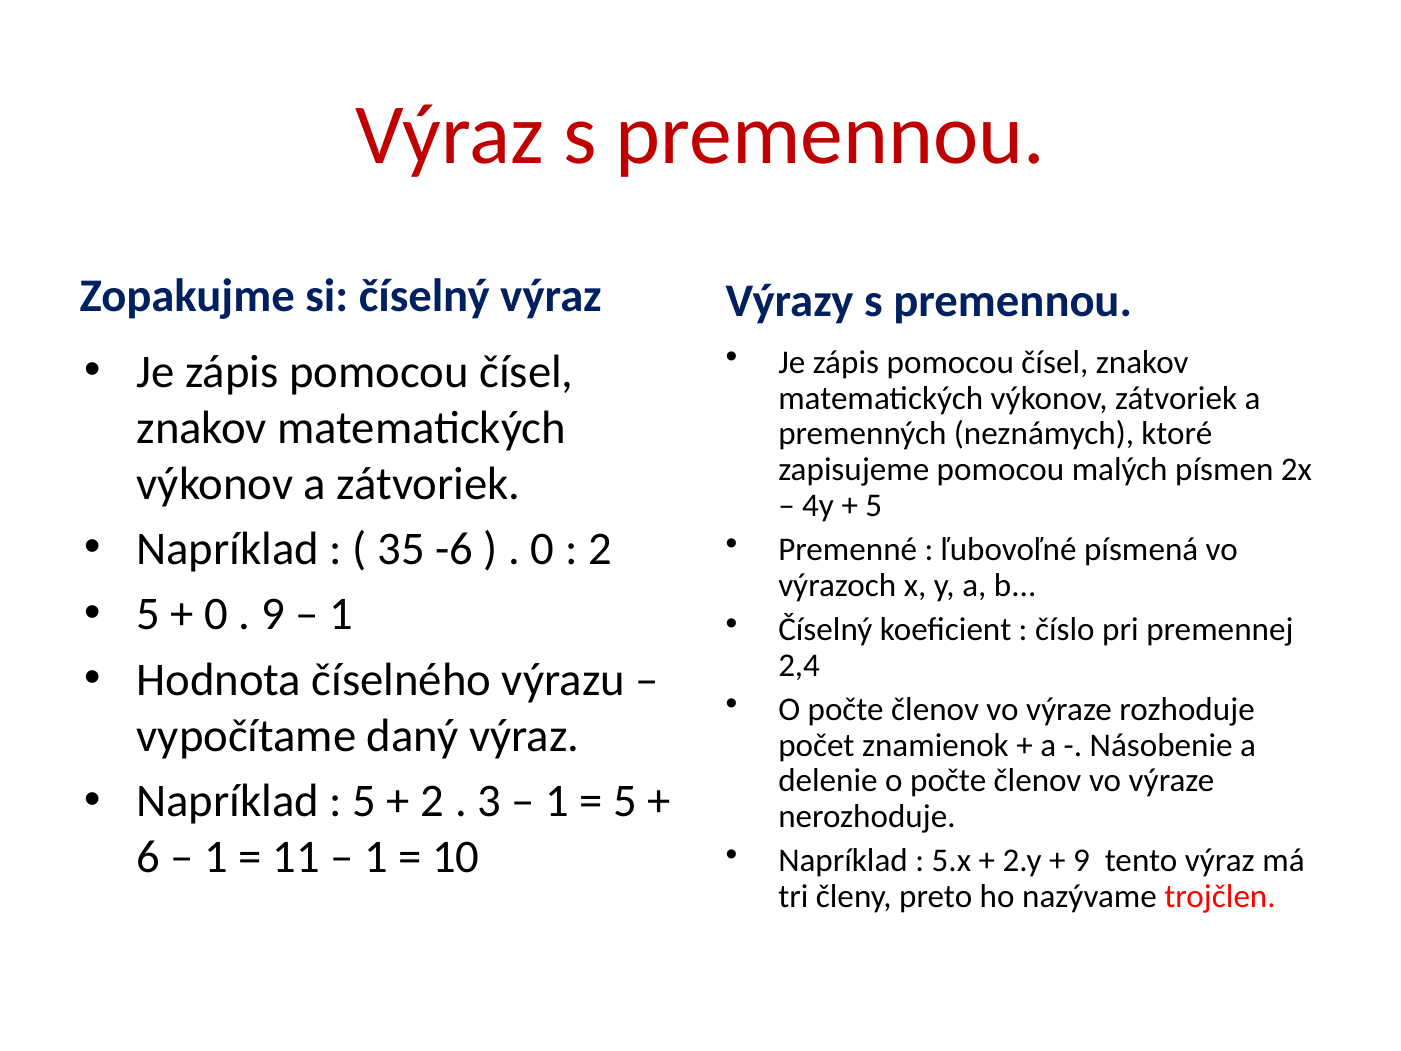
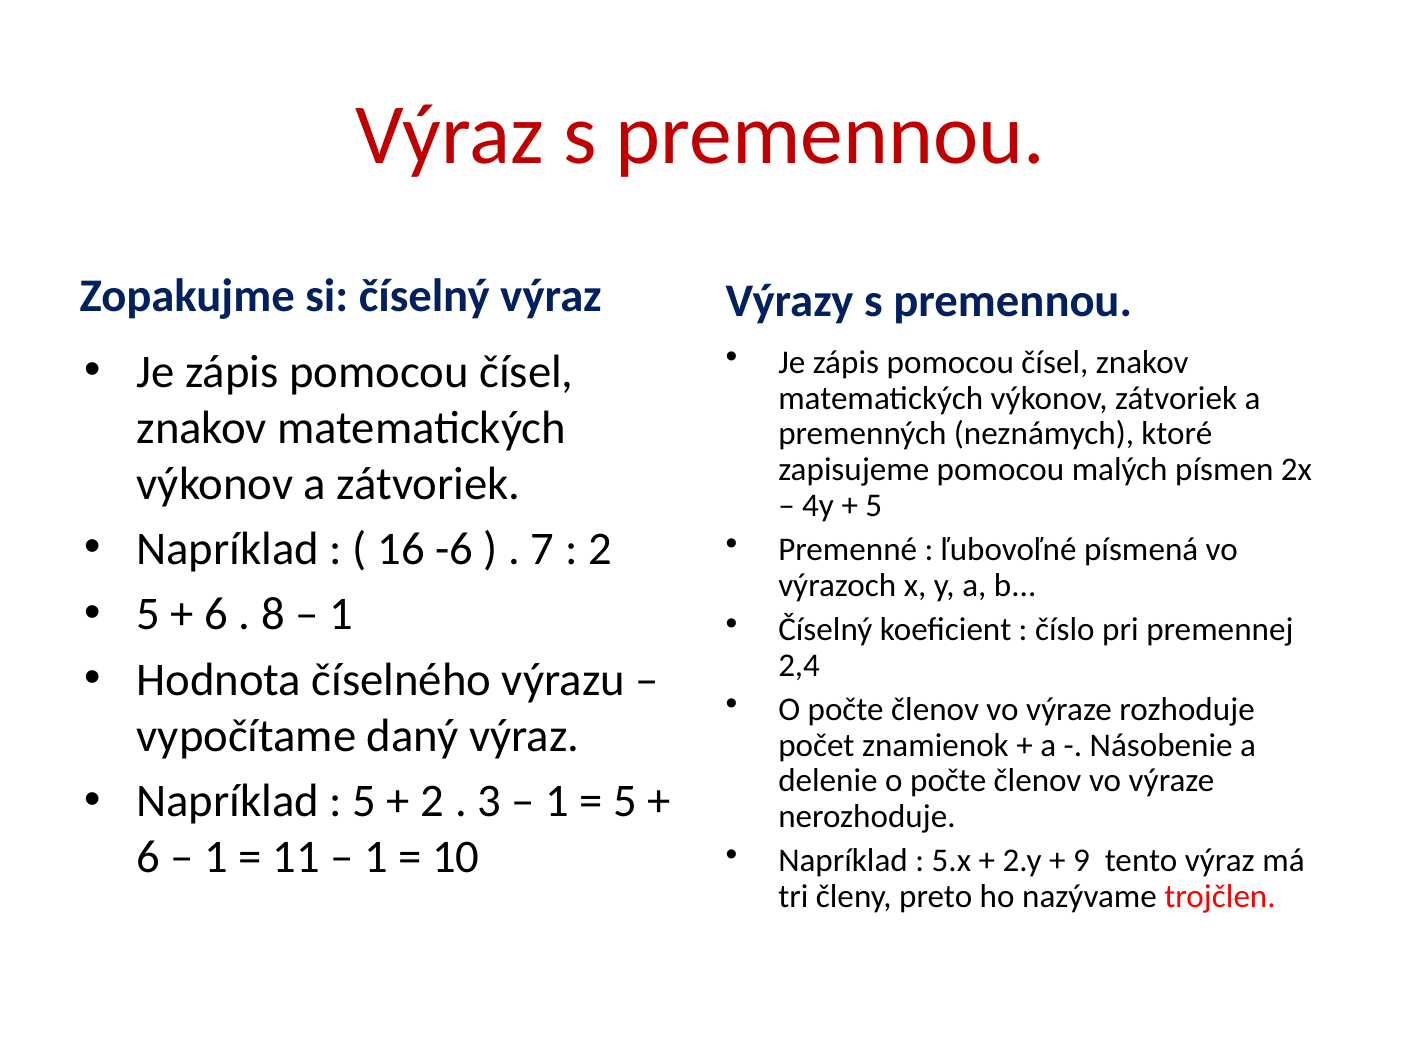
35: 35 -> 16 (401, 549)
0: 0 -> 7 (543, 549)
0: 0 -> 6 (216, 614)
9: 9 -> 8 (273, 614)
